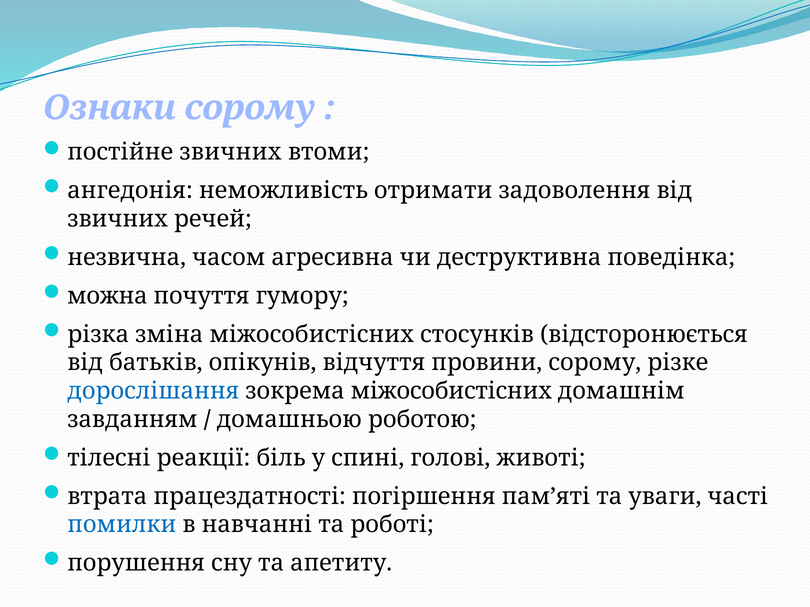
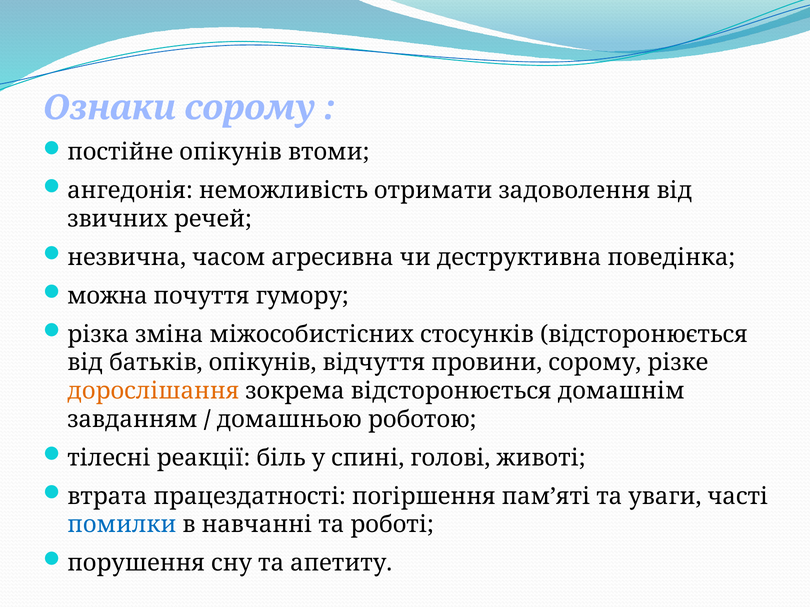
постійне звичних: звичних -> опікунів (231, 152)
дорослішання colour: blue -> orange (153, 391)
зокрема міжособистісних: міжособистісних -> відсторонюється (451, 391)
